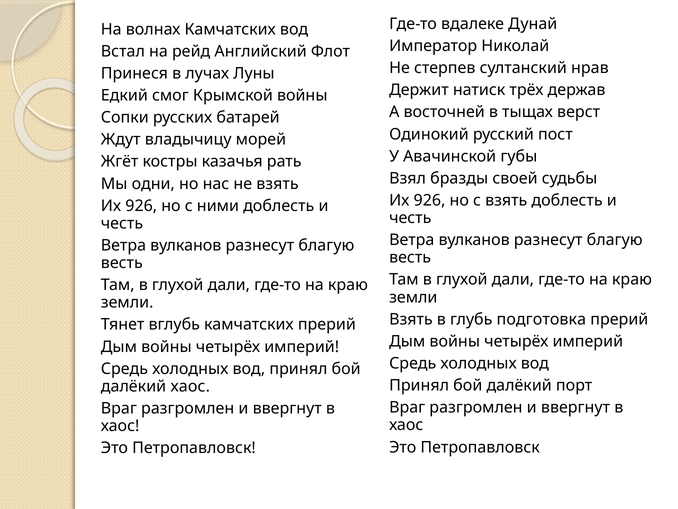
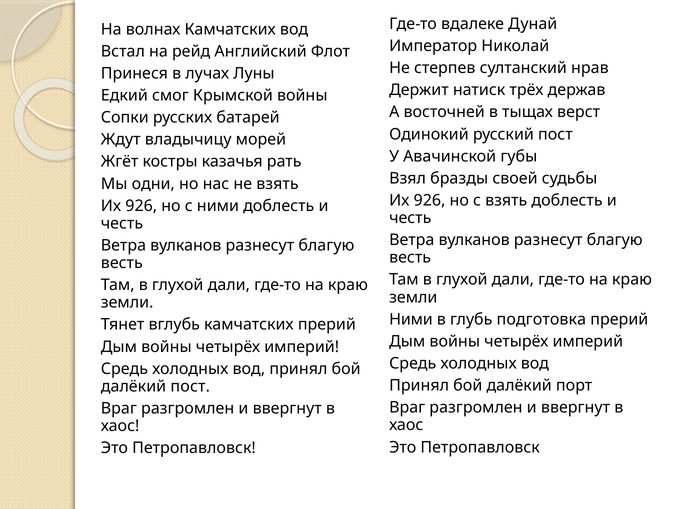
Взять: Взять -> Ними (411, 319)
далёкий хаос: хаос -> пост (190, 386)
